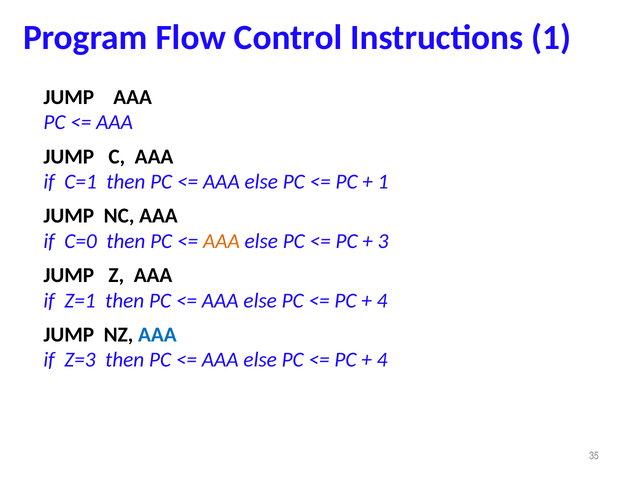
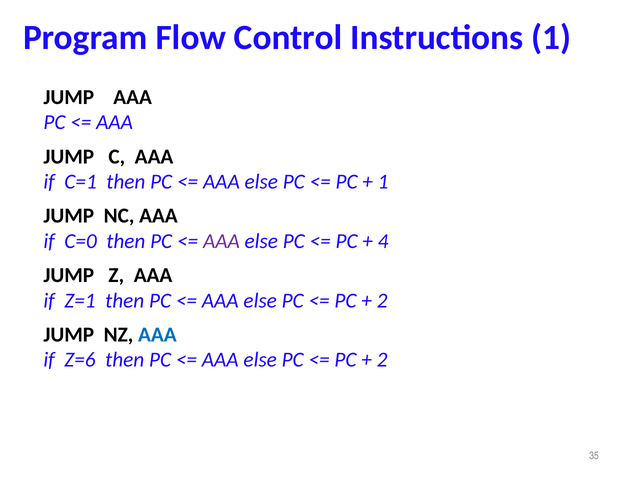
AAA colour: orange -> purple (221, 241)
3: 3 -> 4 (383, 241)
4: 4 -> 2 (382, 300)
Z=3: Z=3 -> Z=6 (80, 360)
4: 4 -> 2 (382, 360)
